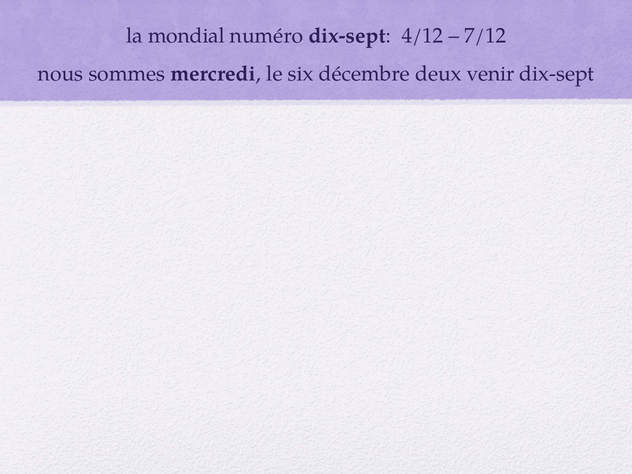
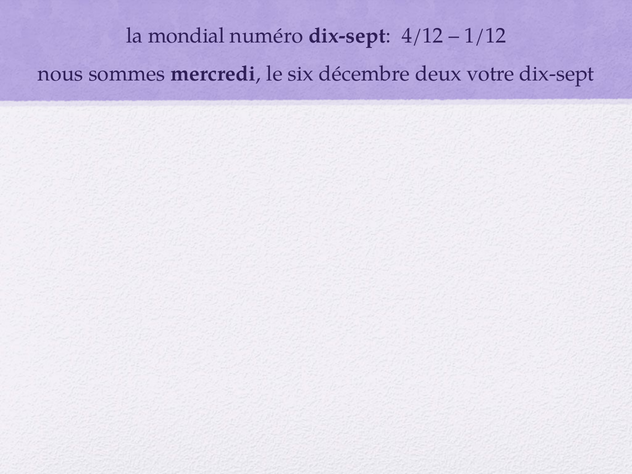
7/12: 7/12 -> 1/12 (485, 36)
venir: venir -> votre (491, 74)
